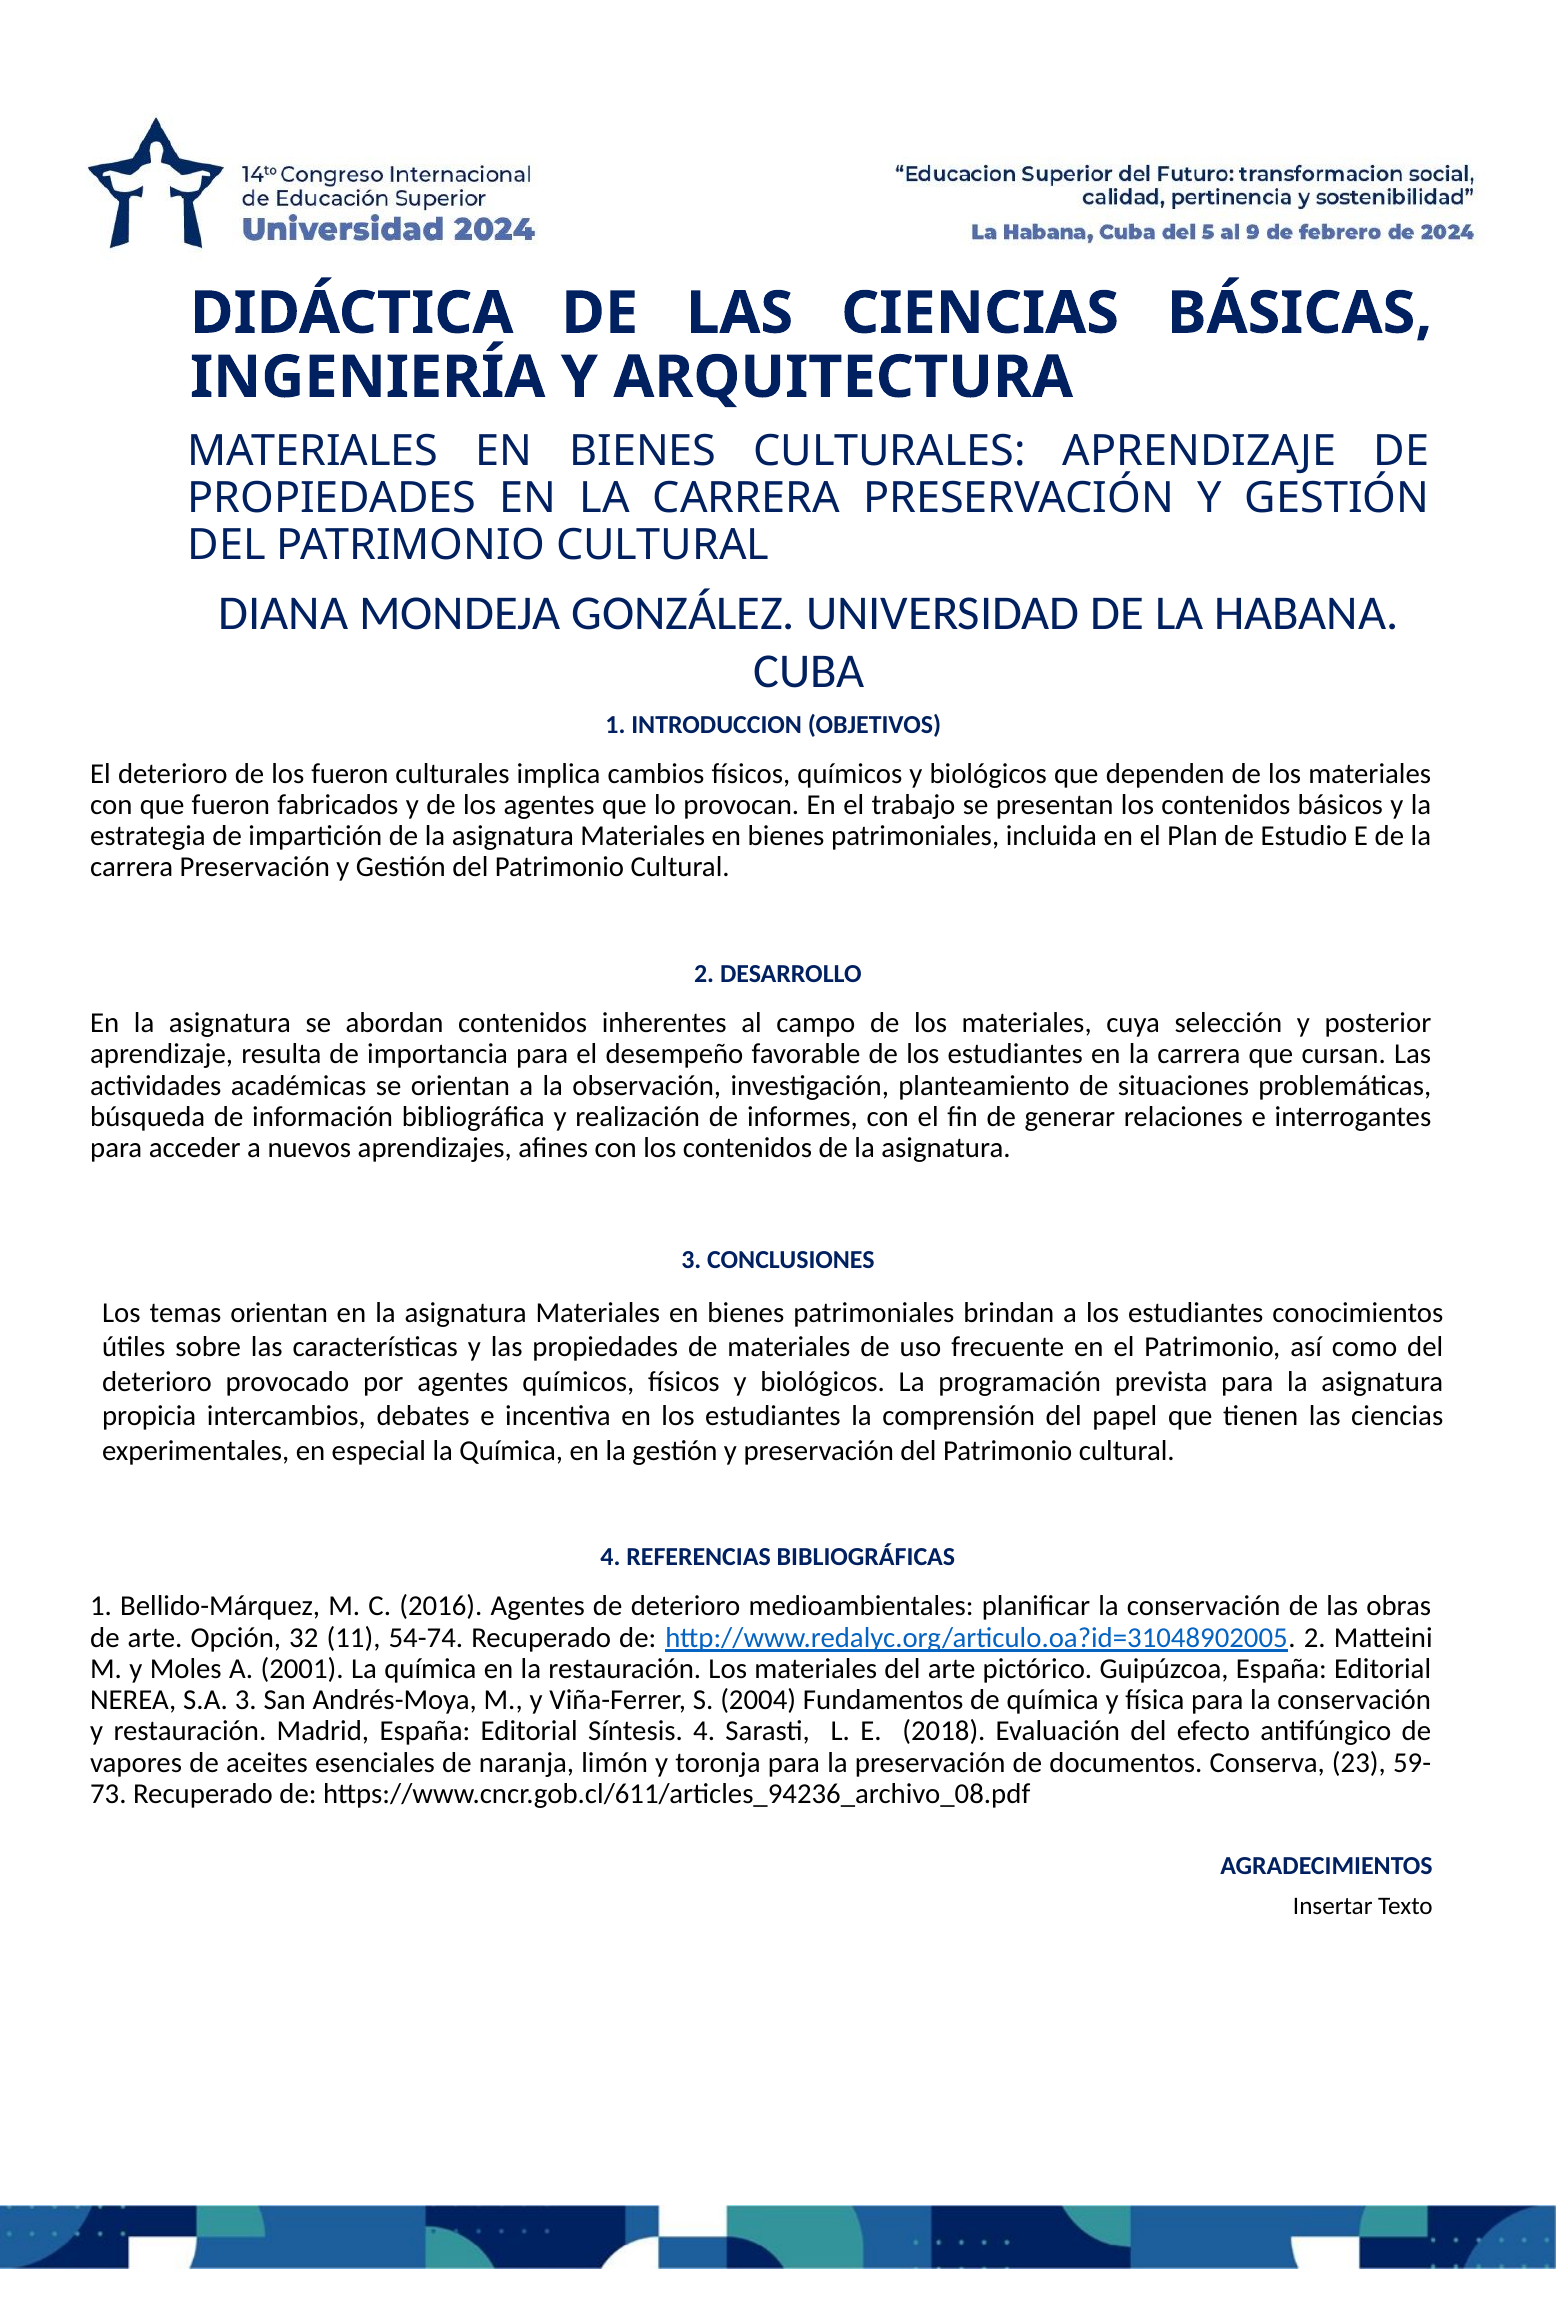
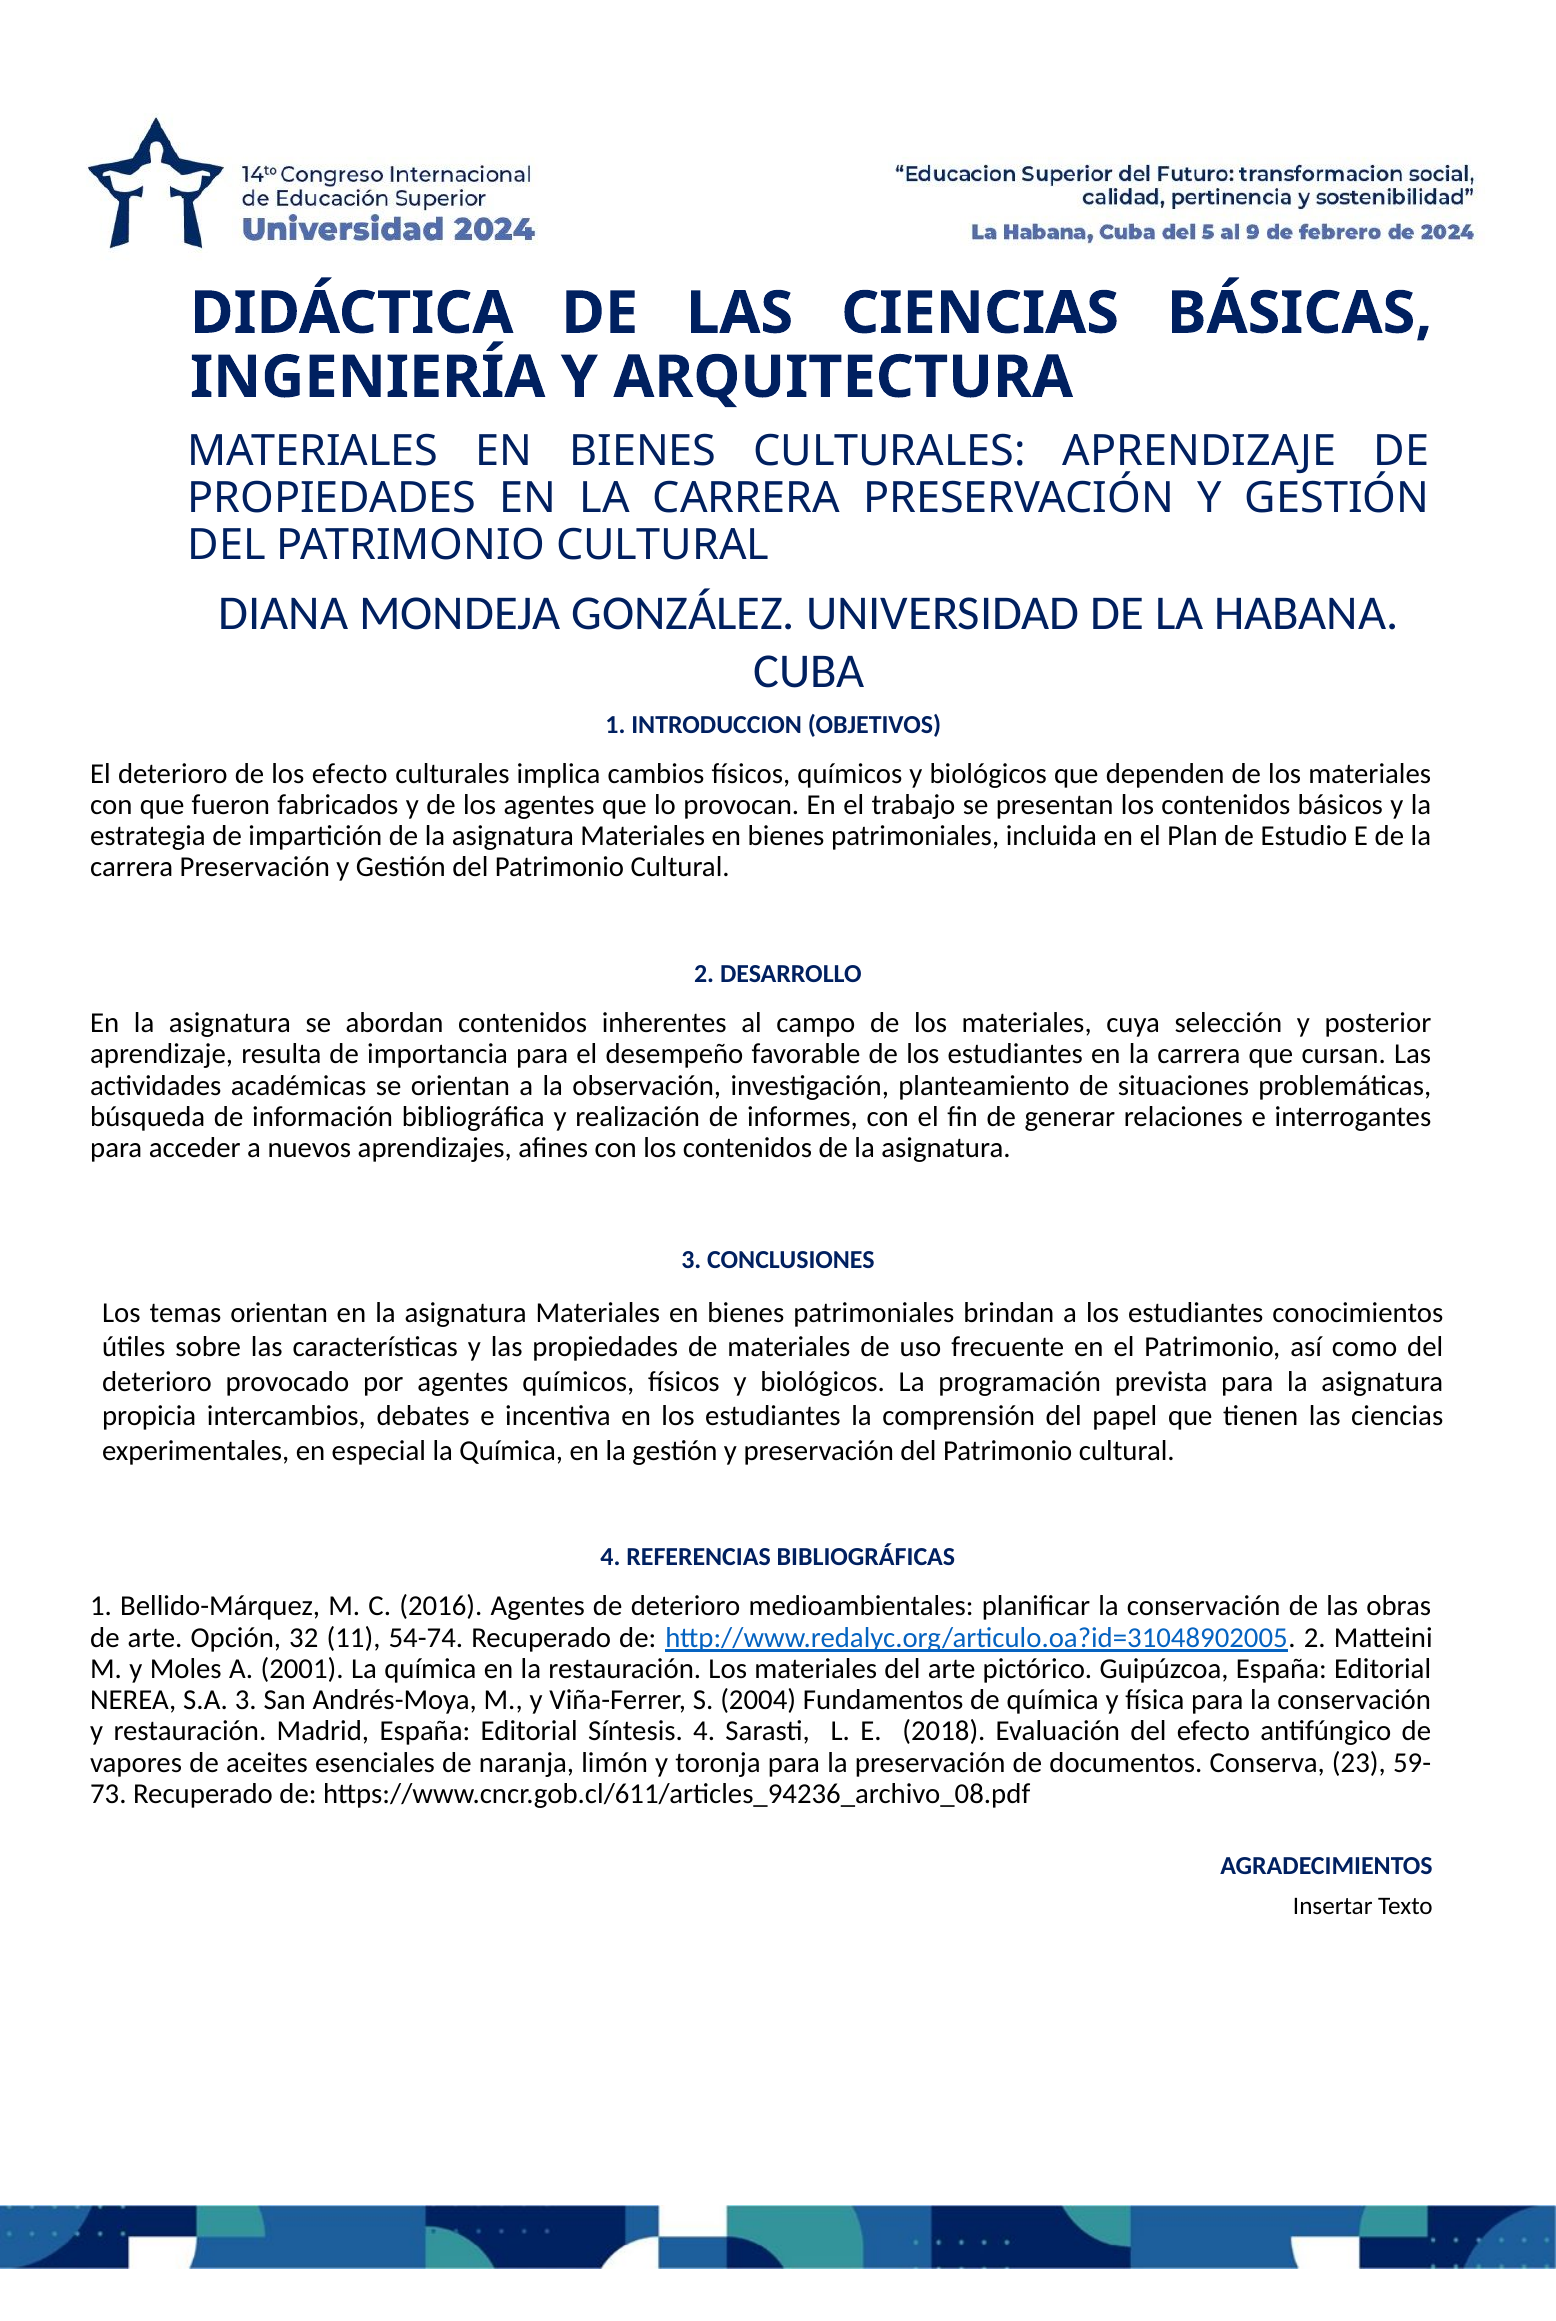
los fueron: fueron -> efecto (350, 774)
